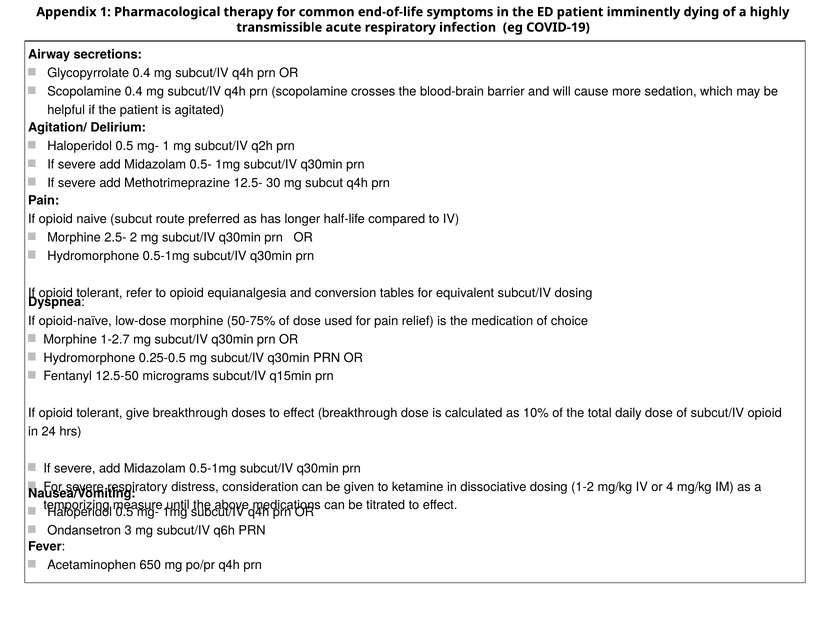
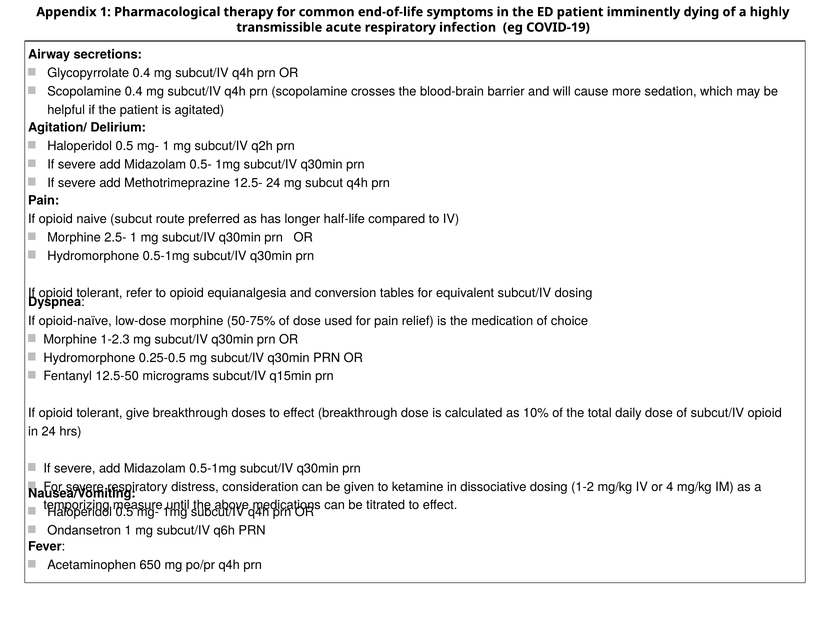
12.5- 30: 30 -> 24 (273, 183)
2.5- 2: 2 -> 1 (134, 237)
1-2.7: 1-2.7 -> 1-2.3 (115, 339)
Ondansetron 3: 3 -> 1 (128, 530)
